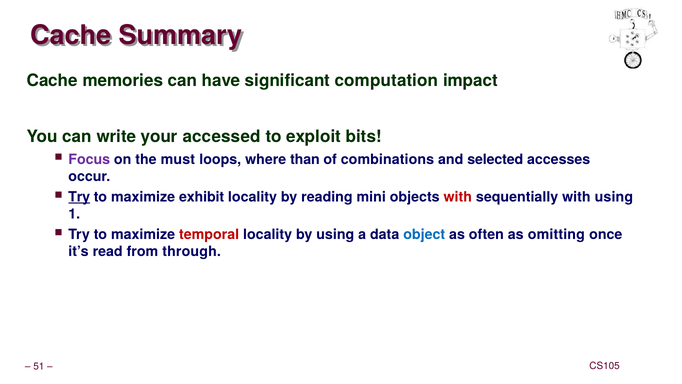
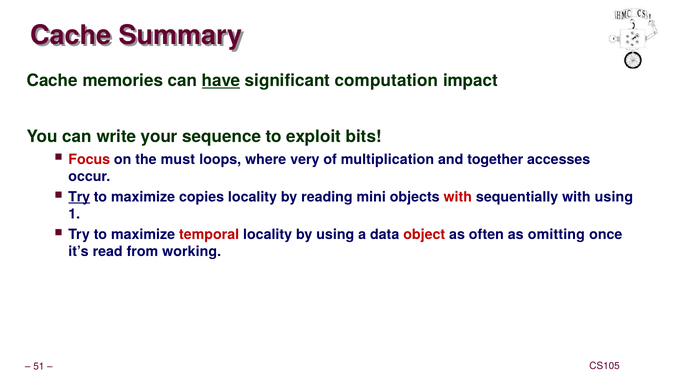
have underline: none -> present (221, 81)
accessed: accessed -> sequence (222, 137)
Focus colour: purple -> red (89, 159)
than: than -> very (305, 159)
combinations: combinations -> multiplication (387, 159)
selected: selected -> together (495, 159)
exhibit: exhibit -> copies (202, 197)
object colour: blue -> red (424, 234)
through: through -> working (192, 252)
